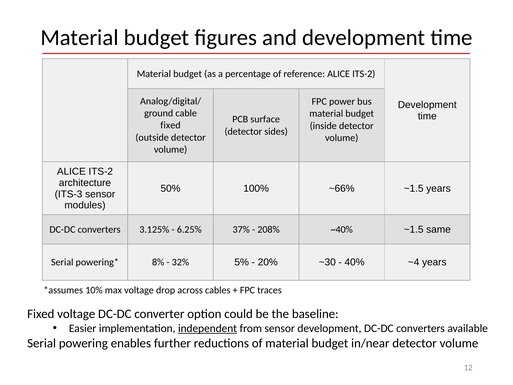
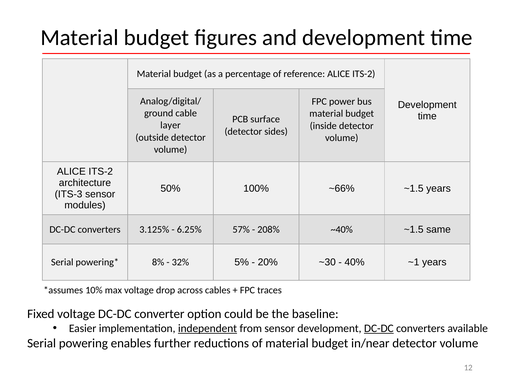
fixed: fixed -> layer (171, 125)
37%: 37% -> 57% (241, 229)
~4: ~4 -> ~1 (414, 262)
DC-DC underline: none -> present (379, 328)
